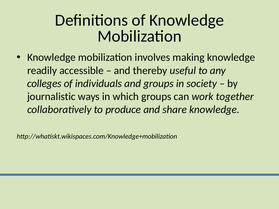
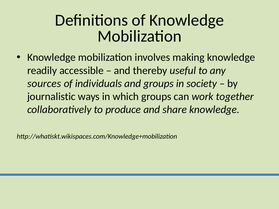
colleges: colleges -> sources (44, 84)
